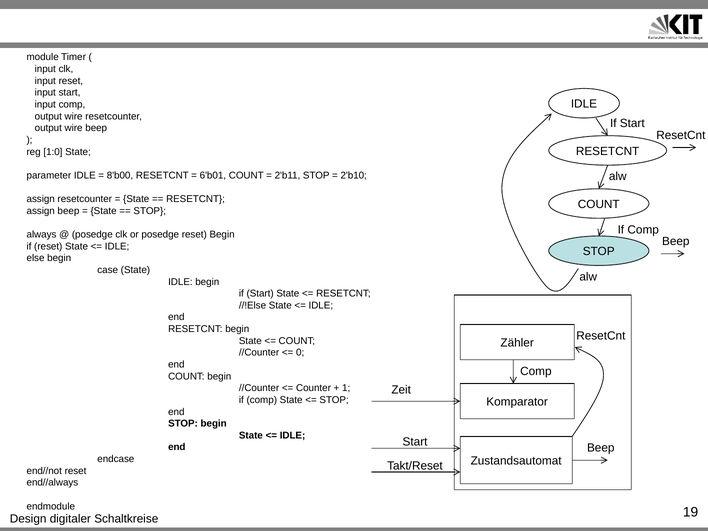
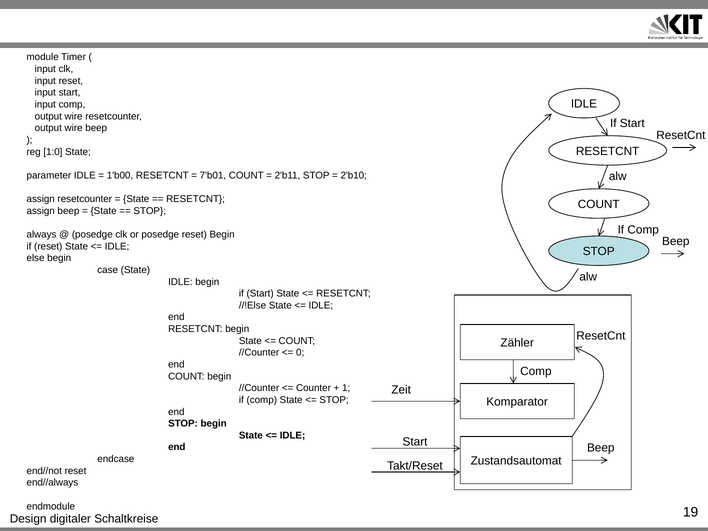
8'b00: 8'b00 -> 1'b00 (120, 175)
6'b01: 6'b01 -> 7'b01 (213, 175)
